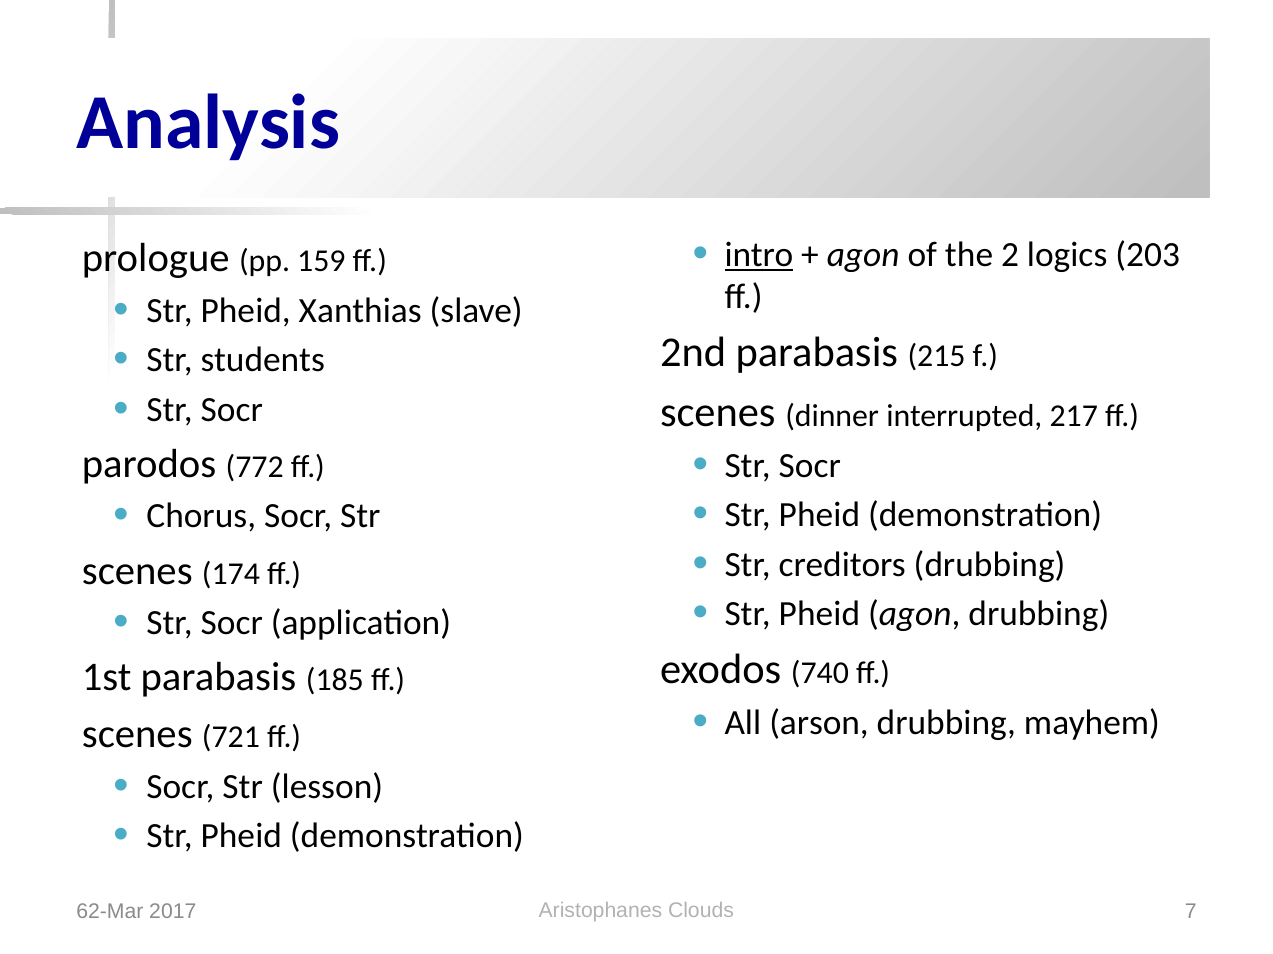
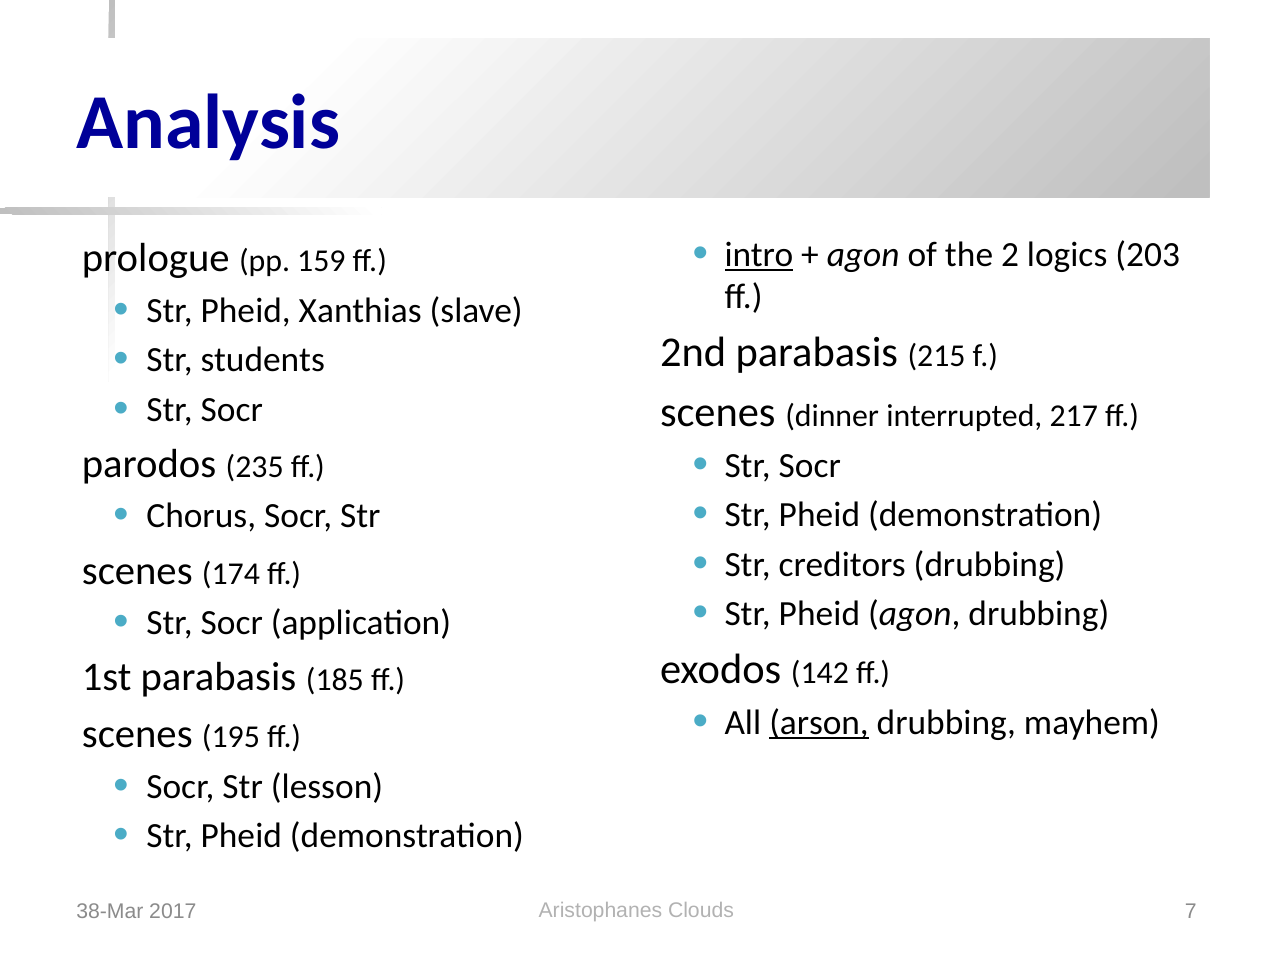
772: 772 -> 235 (255, 467)
740: 740 -> 142 (820, 674)
arson underline: none -> present (819, 723)
721: 721 -> 195 (231, 738)
62-Mar: 62-Mar -> 38-Mar (110, 912)
